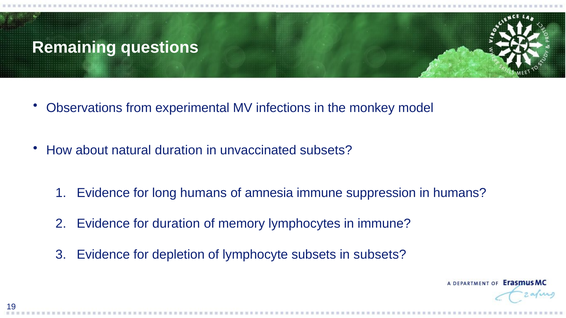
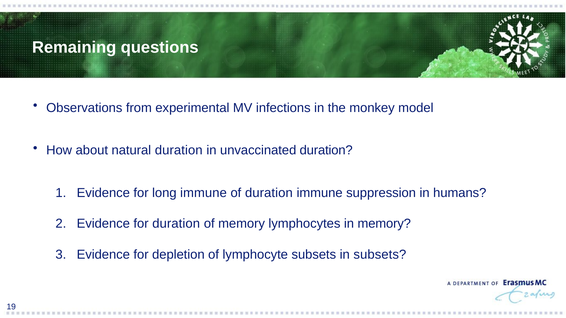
unvaccinated subsets: subsets -> duration (326, 150)
long humans: humans -> immune (203, 193)
of amnesia: amnesia -> duration (269, 193)
in immune: immune -> memory (384, 224)
